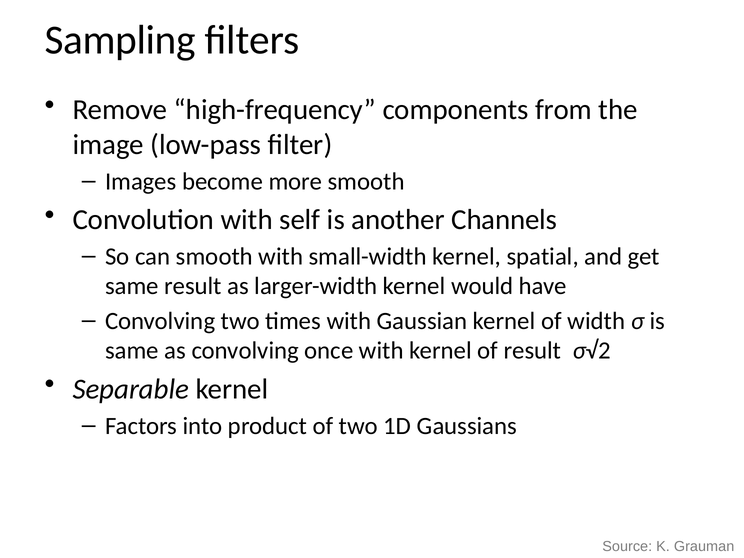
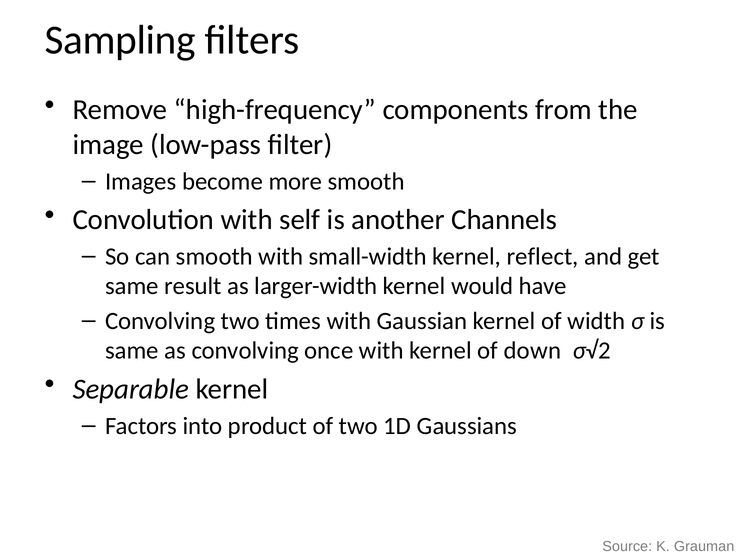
spatial: spatial -> reflect (543, 257)
of result: result -> down (532, 351)
